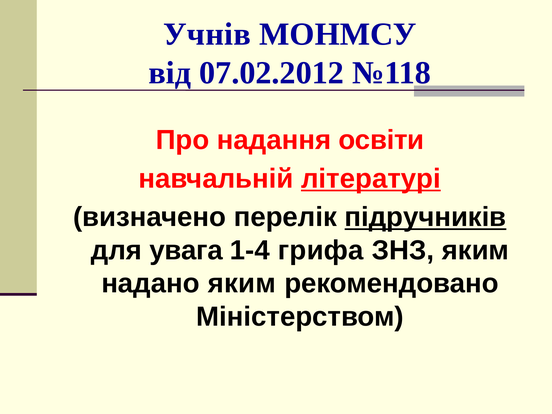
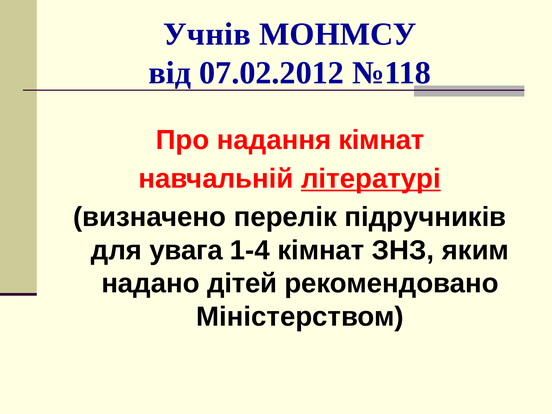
надання освіти: освіти -> кімнат (381, 140)
підручників underline: present -> none (425, 217)
1-4 грифа: грифа -> кімнат (321, 250)
надано яким: яким -> дітей (242, 283)
